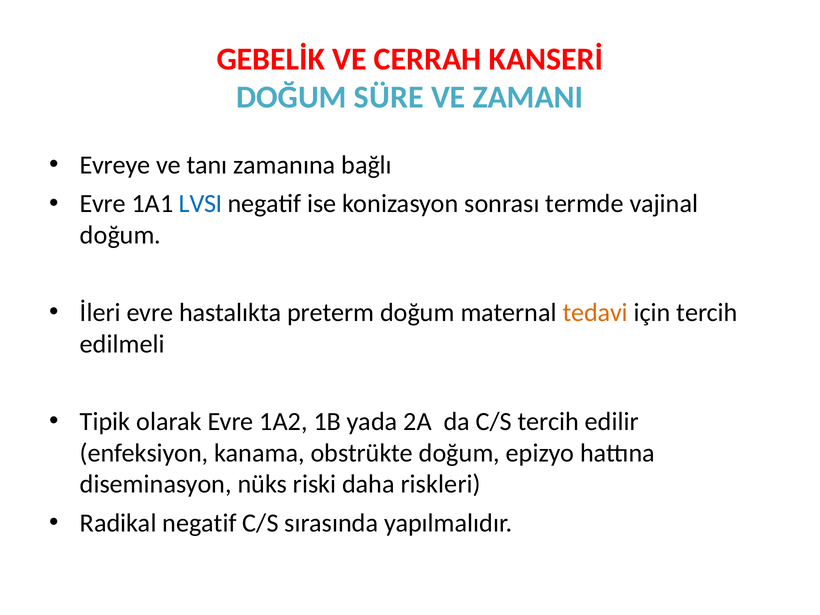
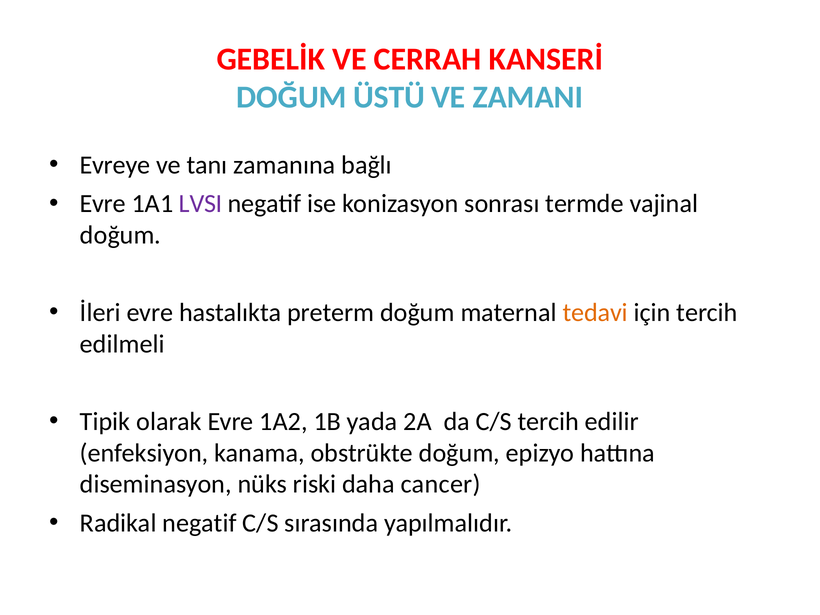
SÜRE: SÜRE -> ÜSTÜ (389, 97)
LVSI colour: blue -> purple (201, 204)
riskleri: riskleri -> cancer (441, 484)
